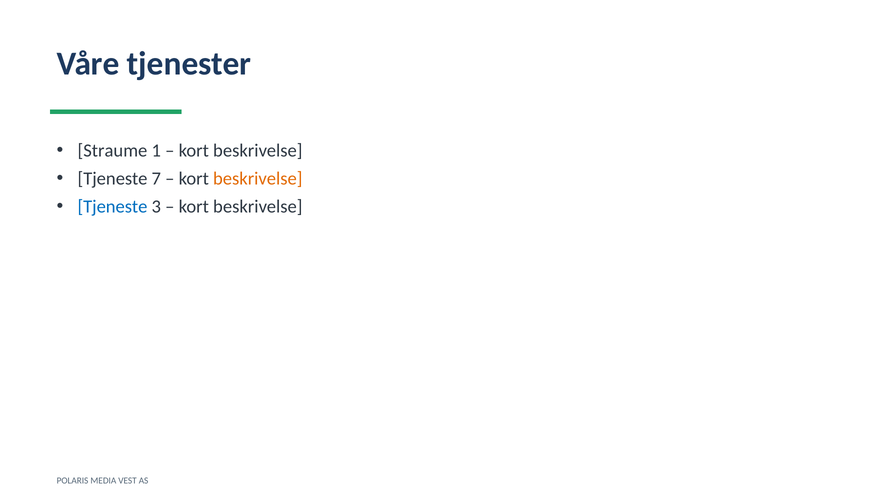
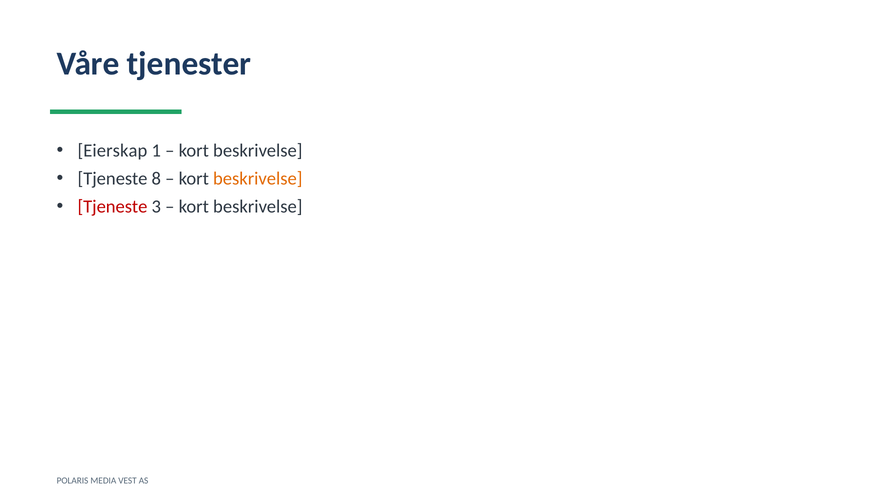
Straume: Straume -> Eierskap (112, 151)
7: 7 -> 8 (156, 179)
Tjeneste colour: blue -> red (112, 207)
